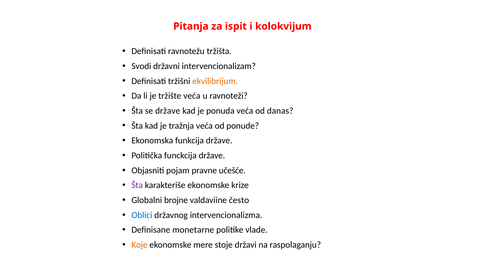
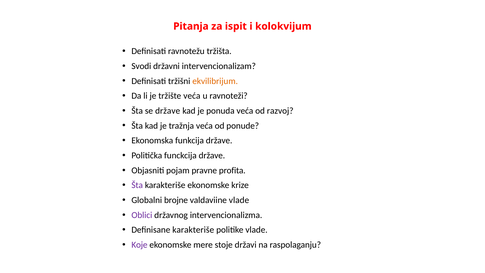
danas: danas -> razvoj (280, 111)
učešće: učešće -> profita (232, 170)
valdaviine često: često -> vlade (239, 200)
Oblici colour: blue -> purple (142, 215)
Definisane monetarne: monetarne -> karakteriše (193, 230)
Koje colour: orange -> purple (139, 245)
